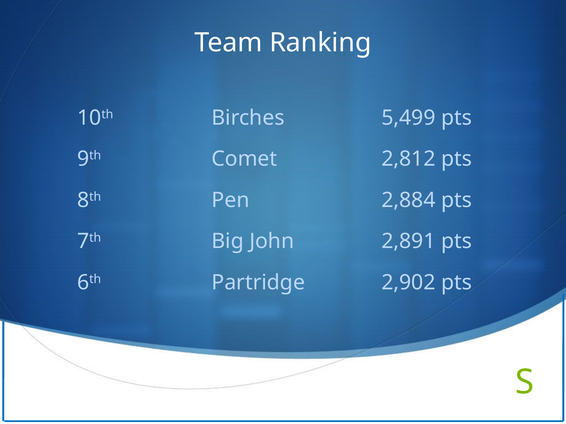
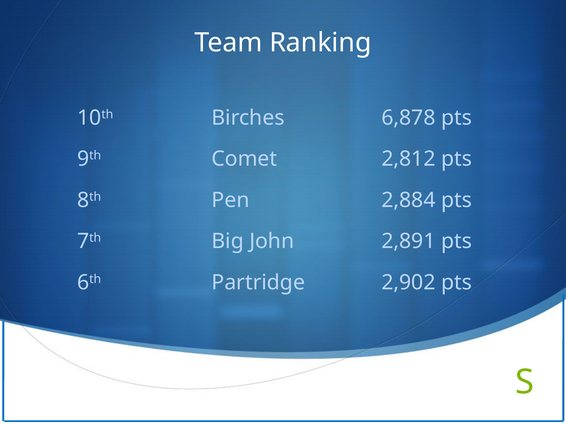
5,499: 5,499 -> 6,878 (408, 118)
